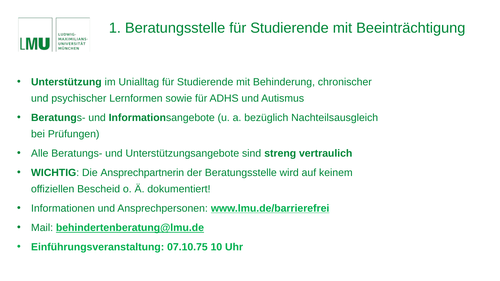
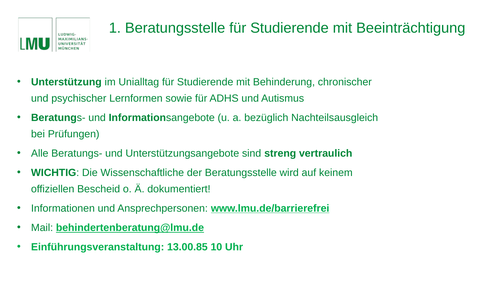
Ansprechpartnerin: Ansprechpartnerin -> Wissenschaftliche (142, 173)
07.10.75: 07.10.75 -> 13.00.85 (187, 247)
